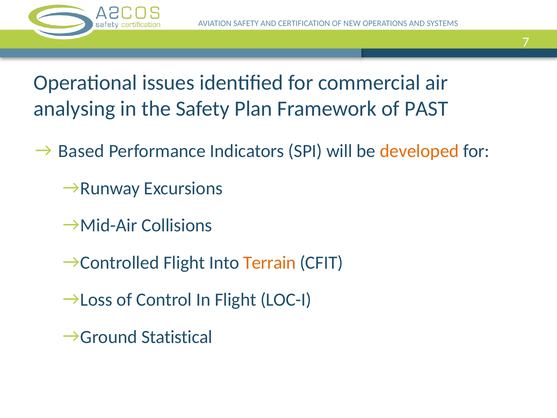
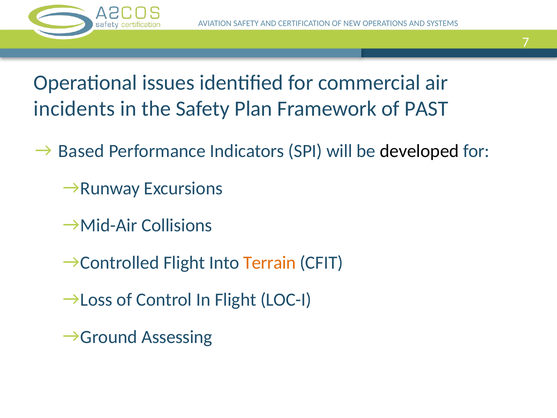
analysing: analysing -> incidents (74, 109)
developed colour: orange -> black (419, 151)
Statistical: Statistical -> Assessing (177, 337)
